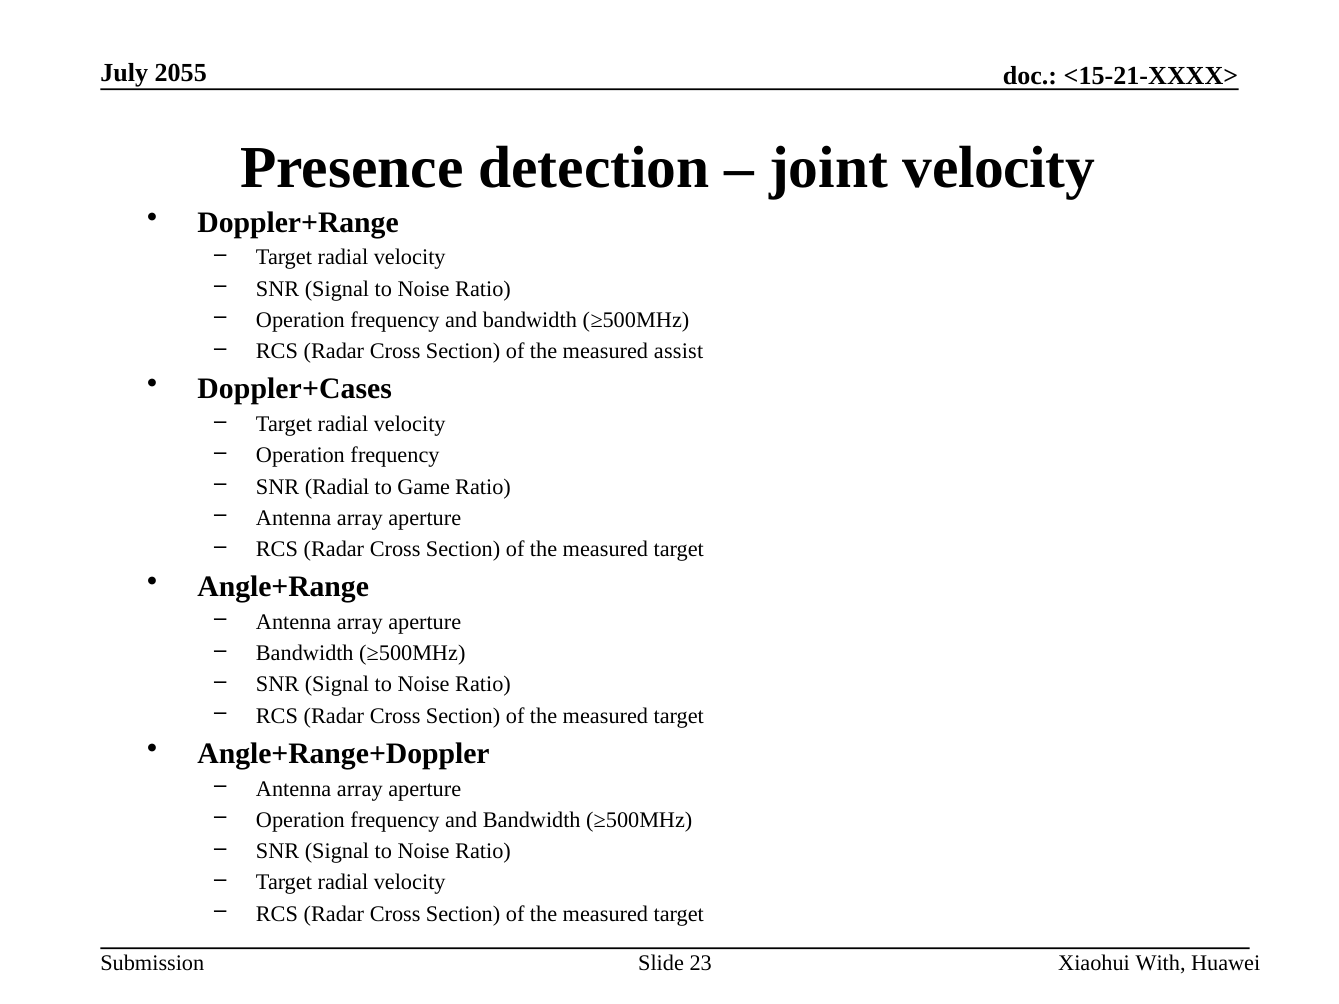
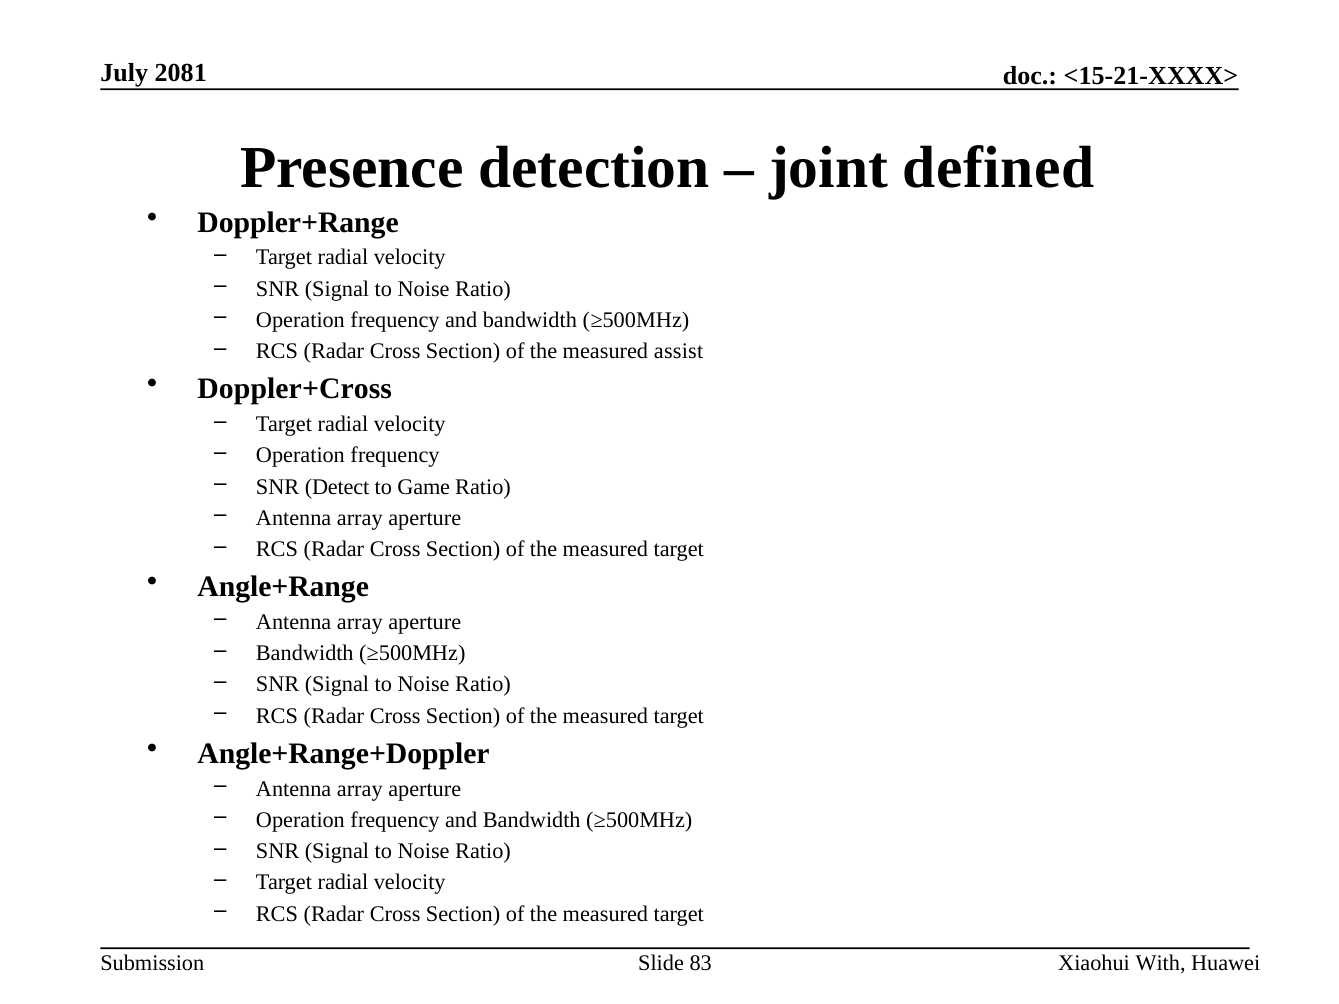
2055: 2055 -> 2081 (181, 73)
joint velocity: velocity -> defined (999, 168)
Doppler+Cases: Doppler+Cases -> Doppler+Cross (295, 389)
SNR Radial: Radial -> Detect (337, 487)
23: 23 -> 83 (701, 963)
